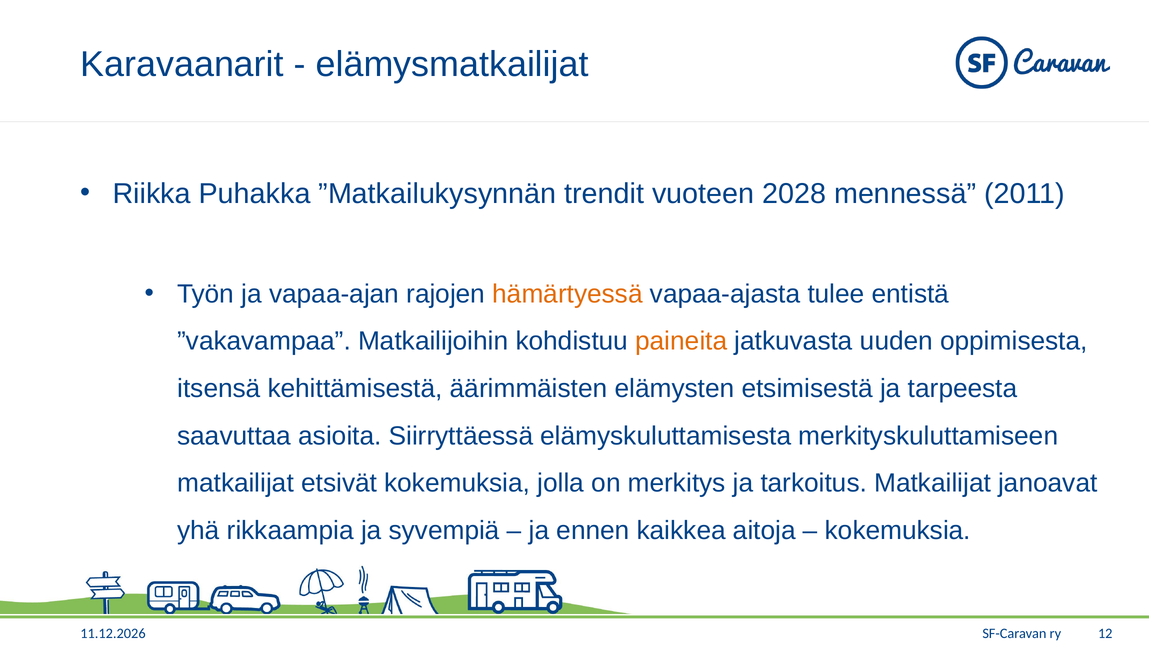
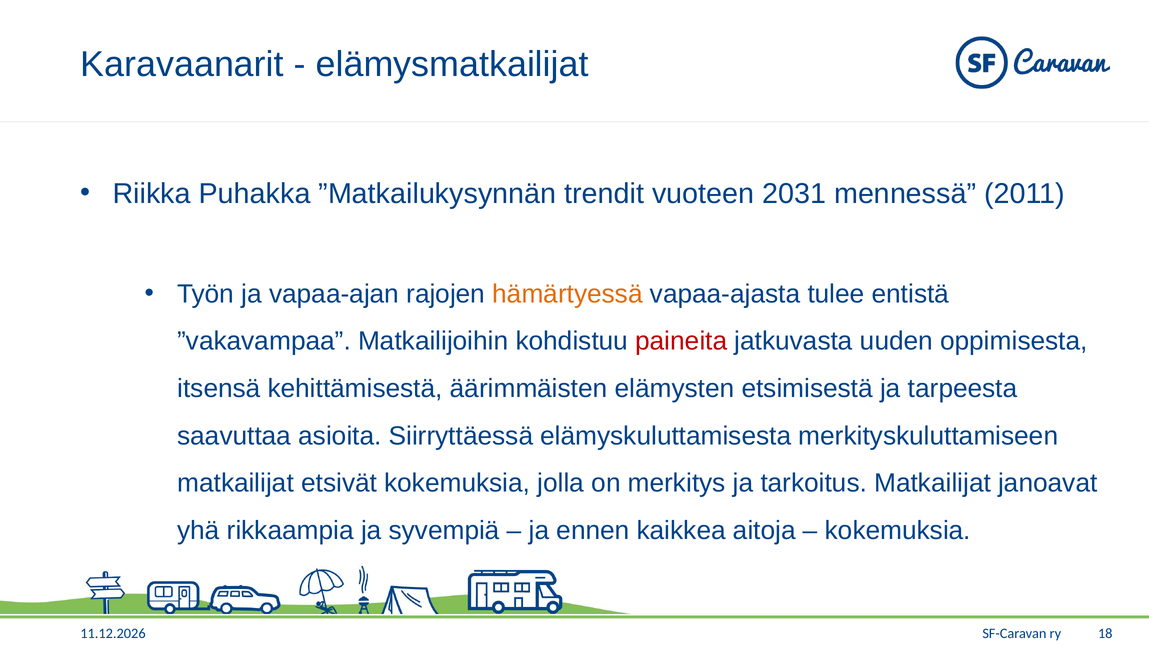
2028: 2028 -> 2031 (794, 194)
paineita colour: orange -> red (681, 341)
12: 12 -> 18 (1105, 634)
